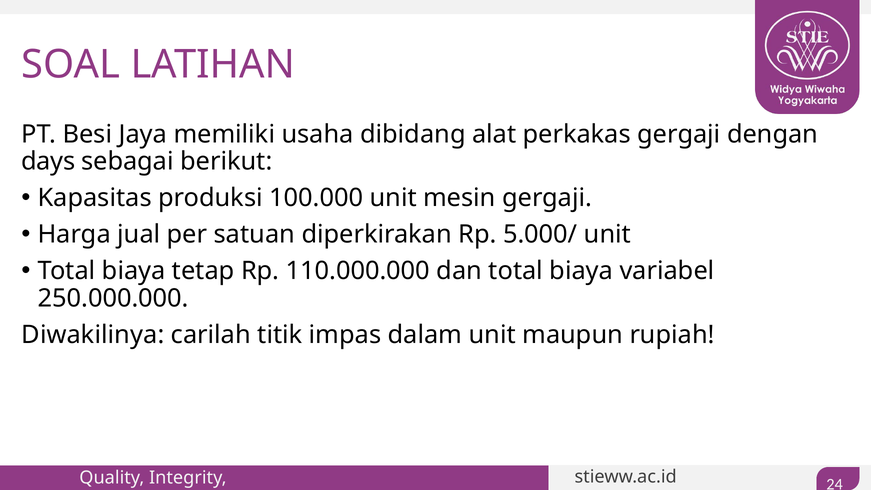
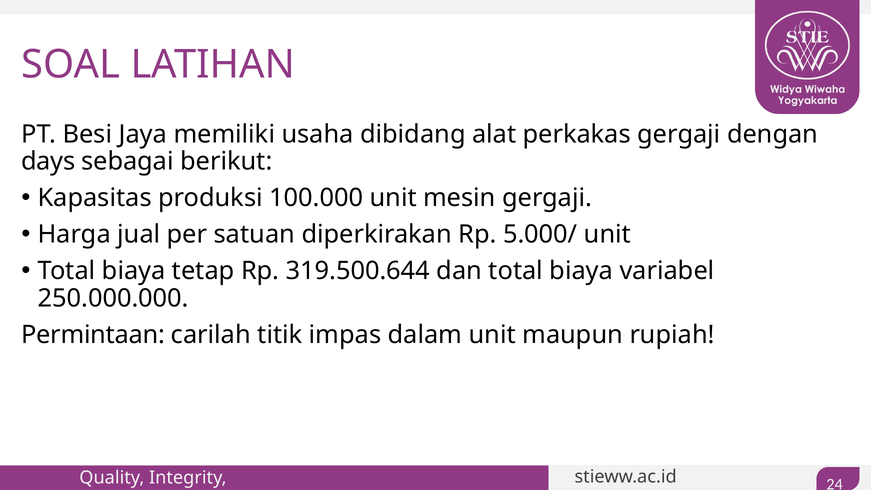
110.000.000: 110.000.000 -> 319.500.644 (358, 271)
Diwakilinya: Diwakilinya -> Permintaan (93, 335)
